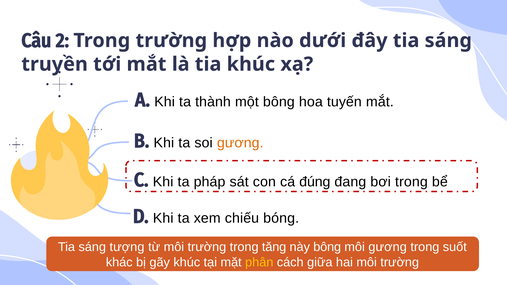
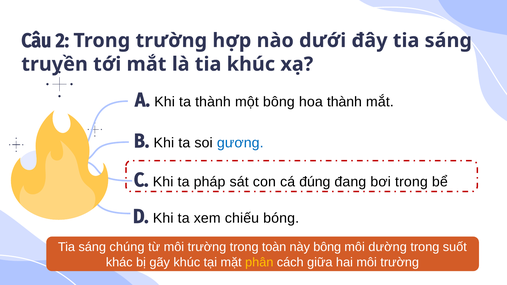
hoa tuyến: tuyến -> thành (344, 102)
gương colour: orange -> blue (240, 143)
tượng: tượng -> chúng (127, 247)
tăng: tăng -> toàn (274, 247)
môi gương: gương -> dường (388, 247)
